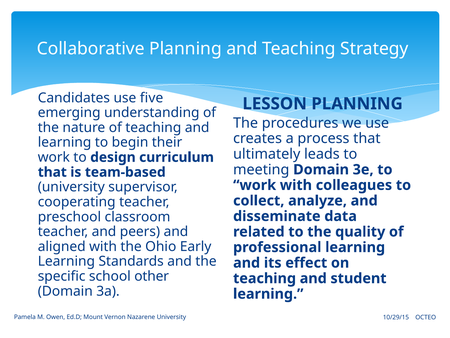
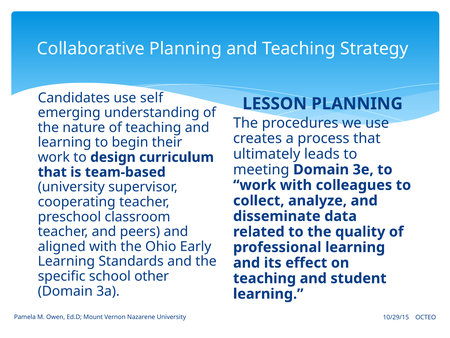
five: five -> self (152, 98)
